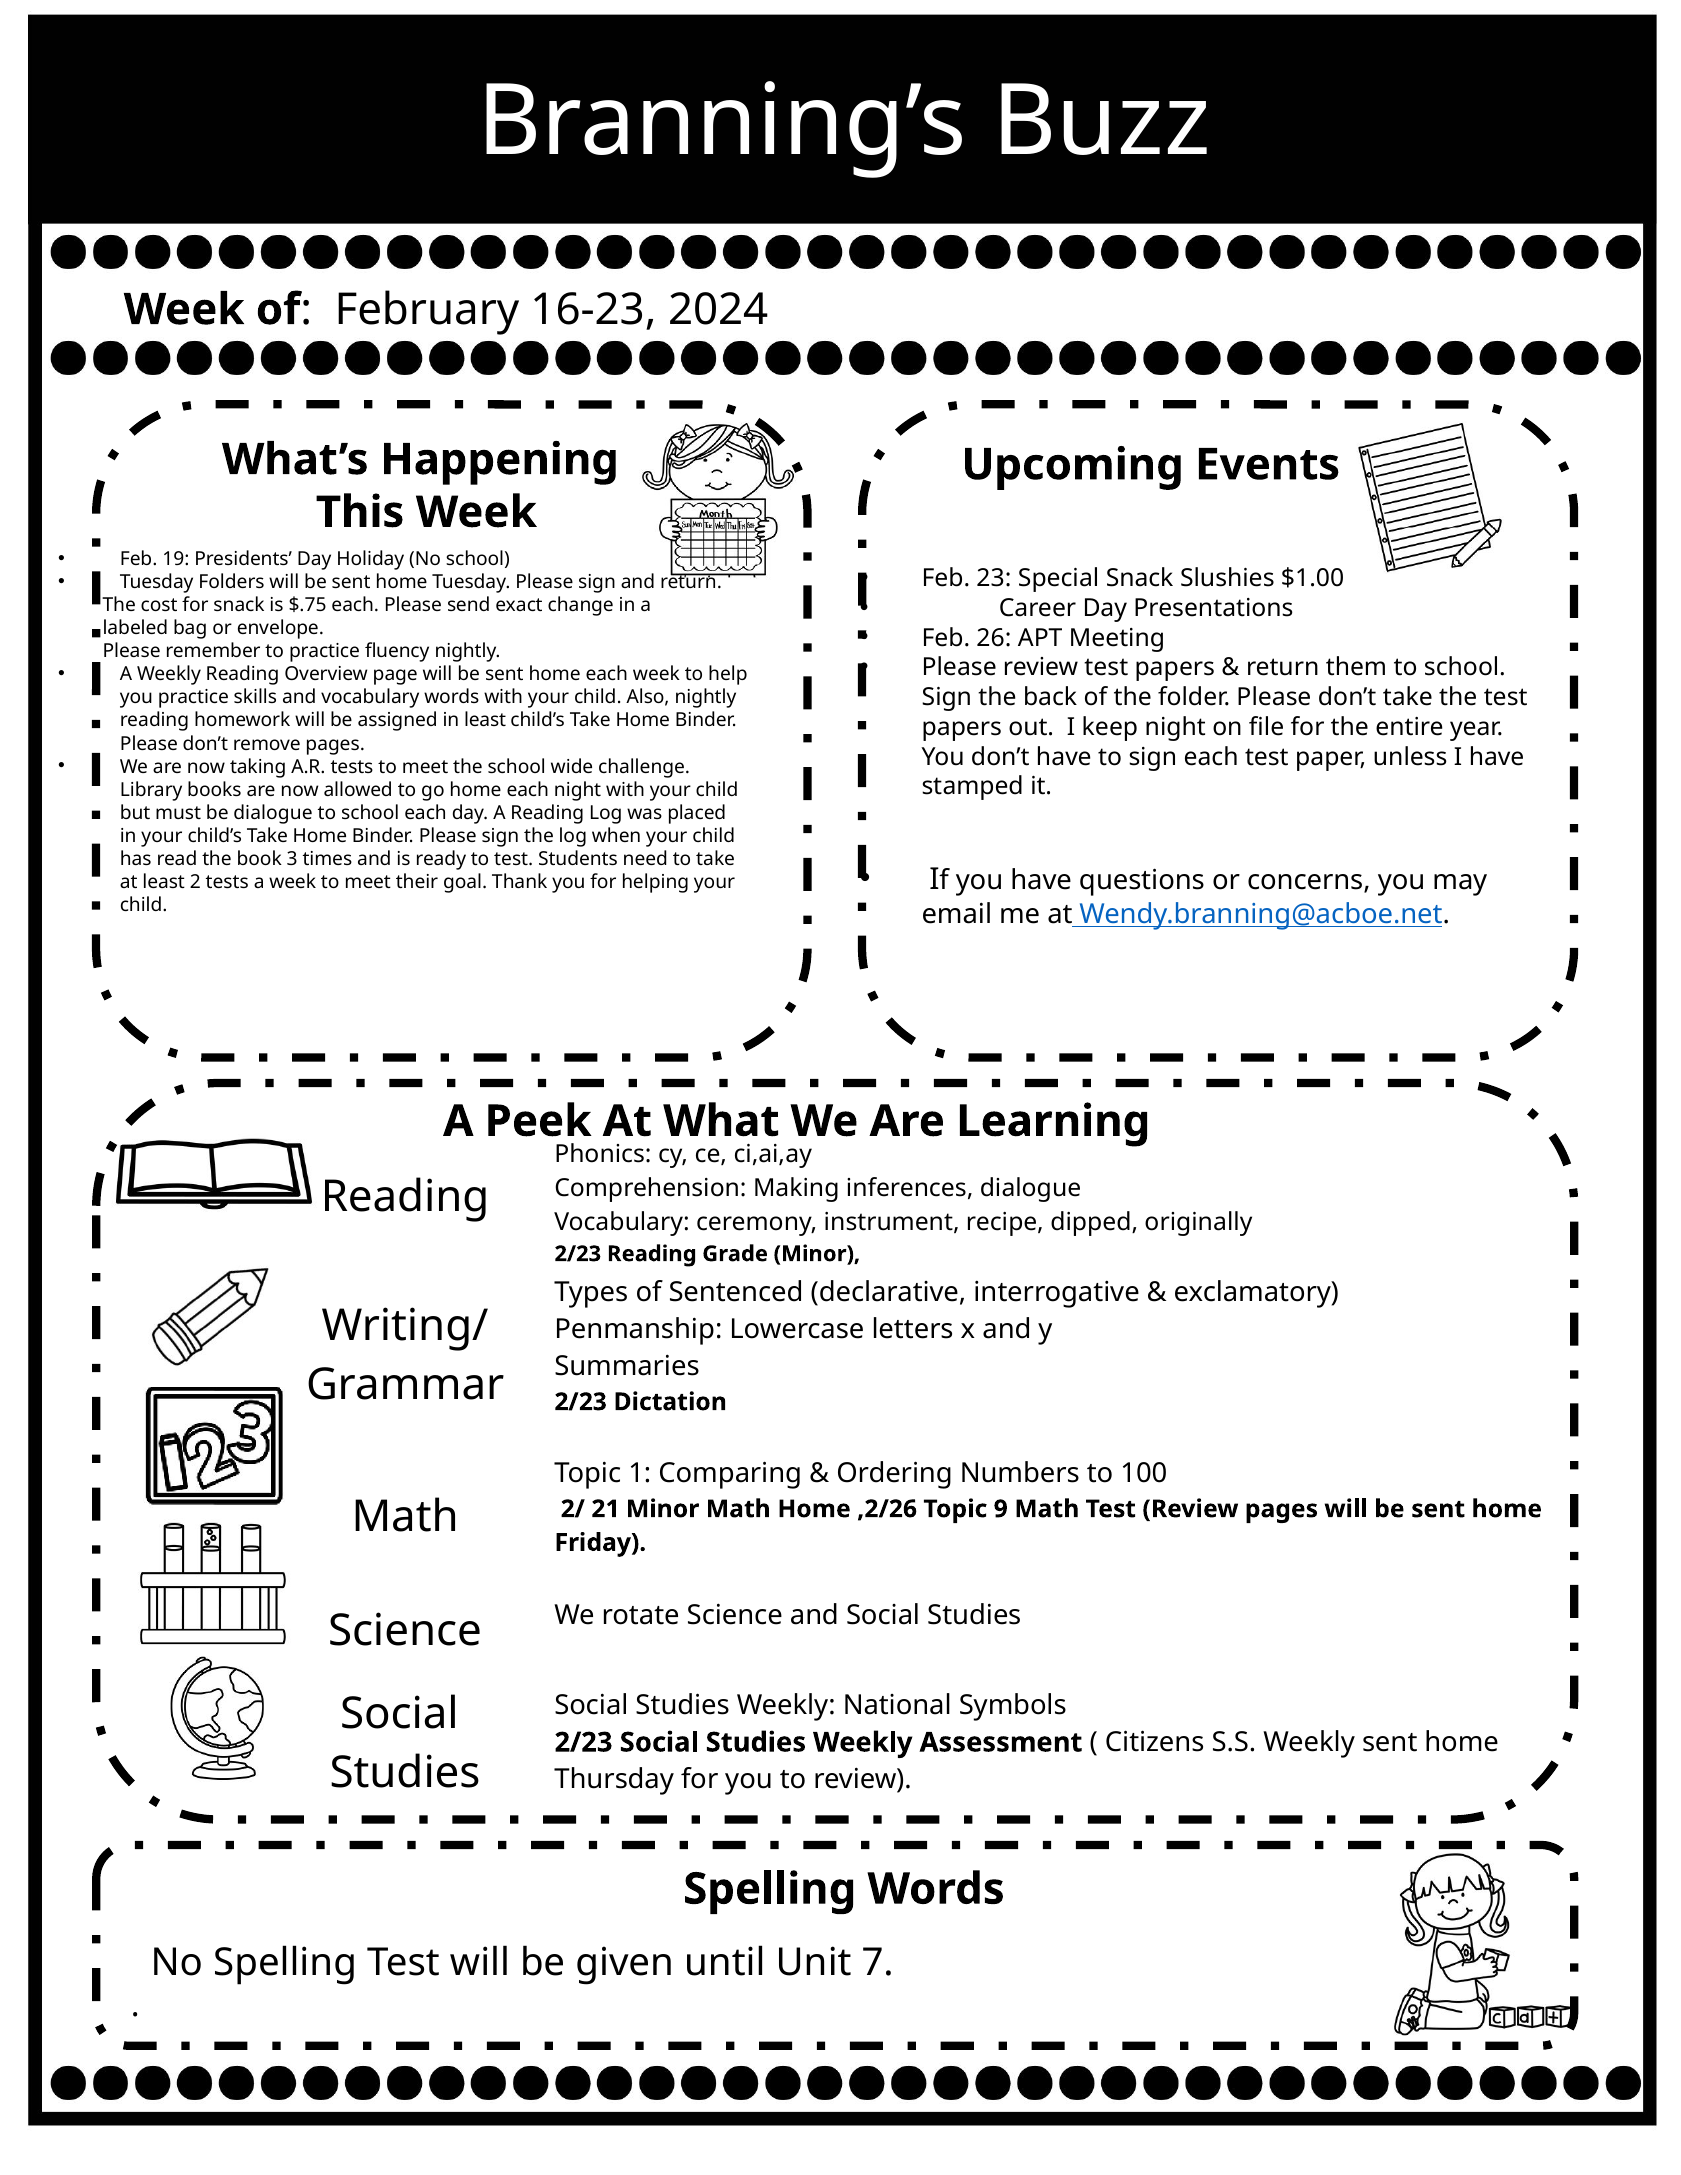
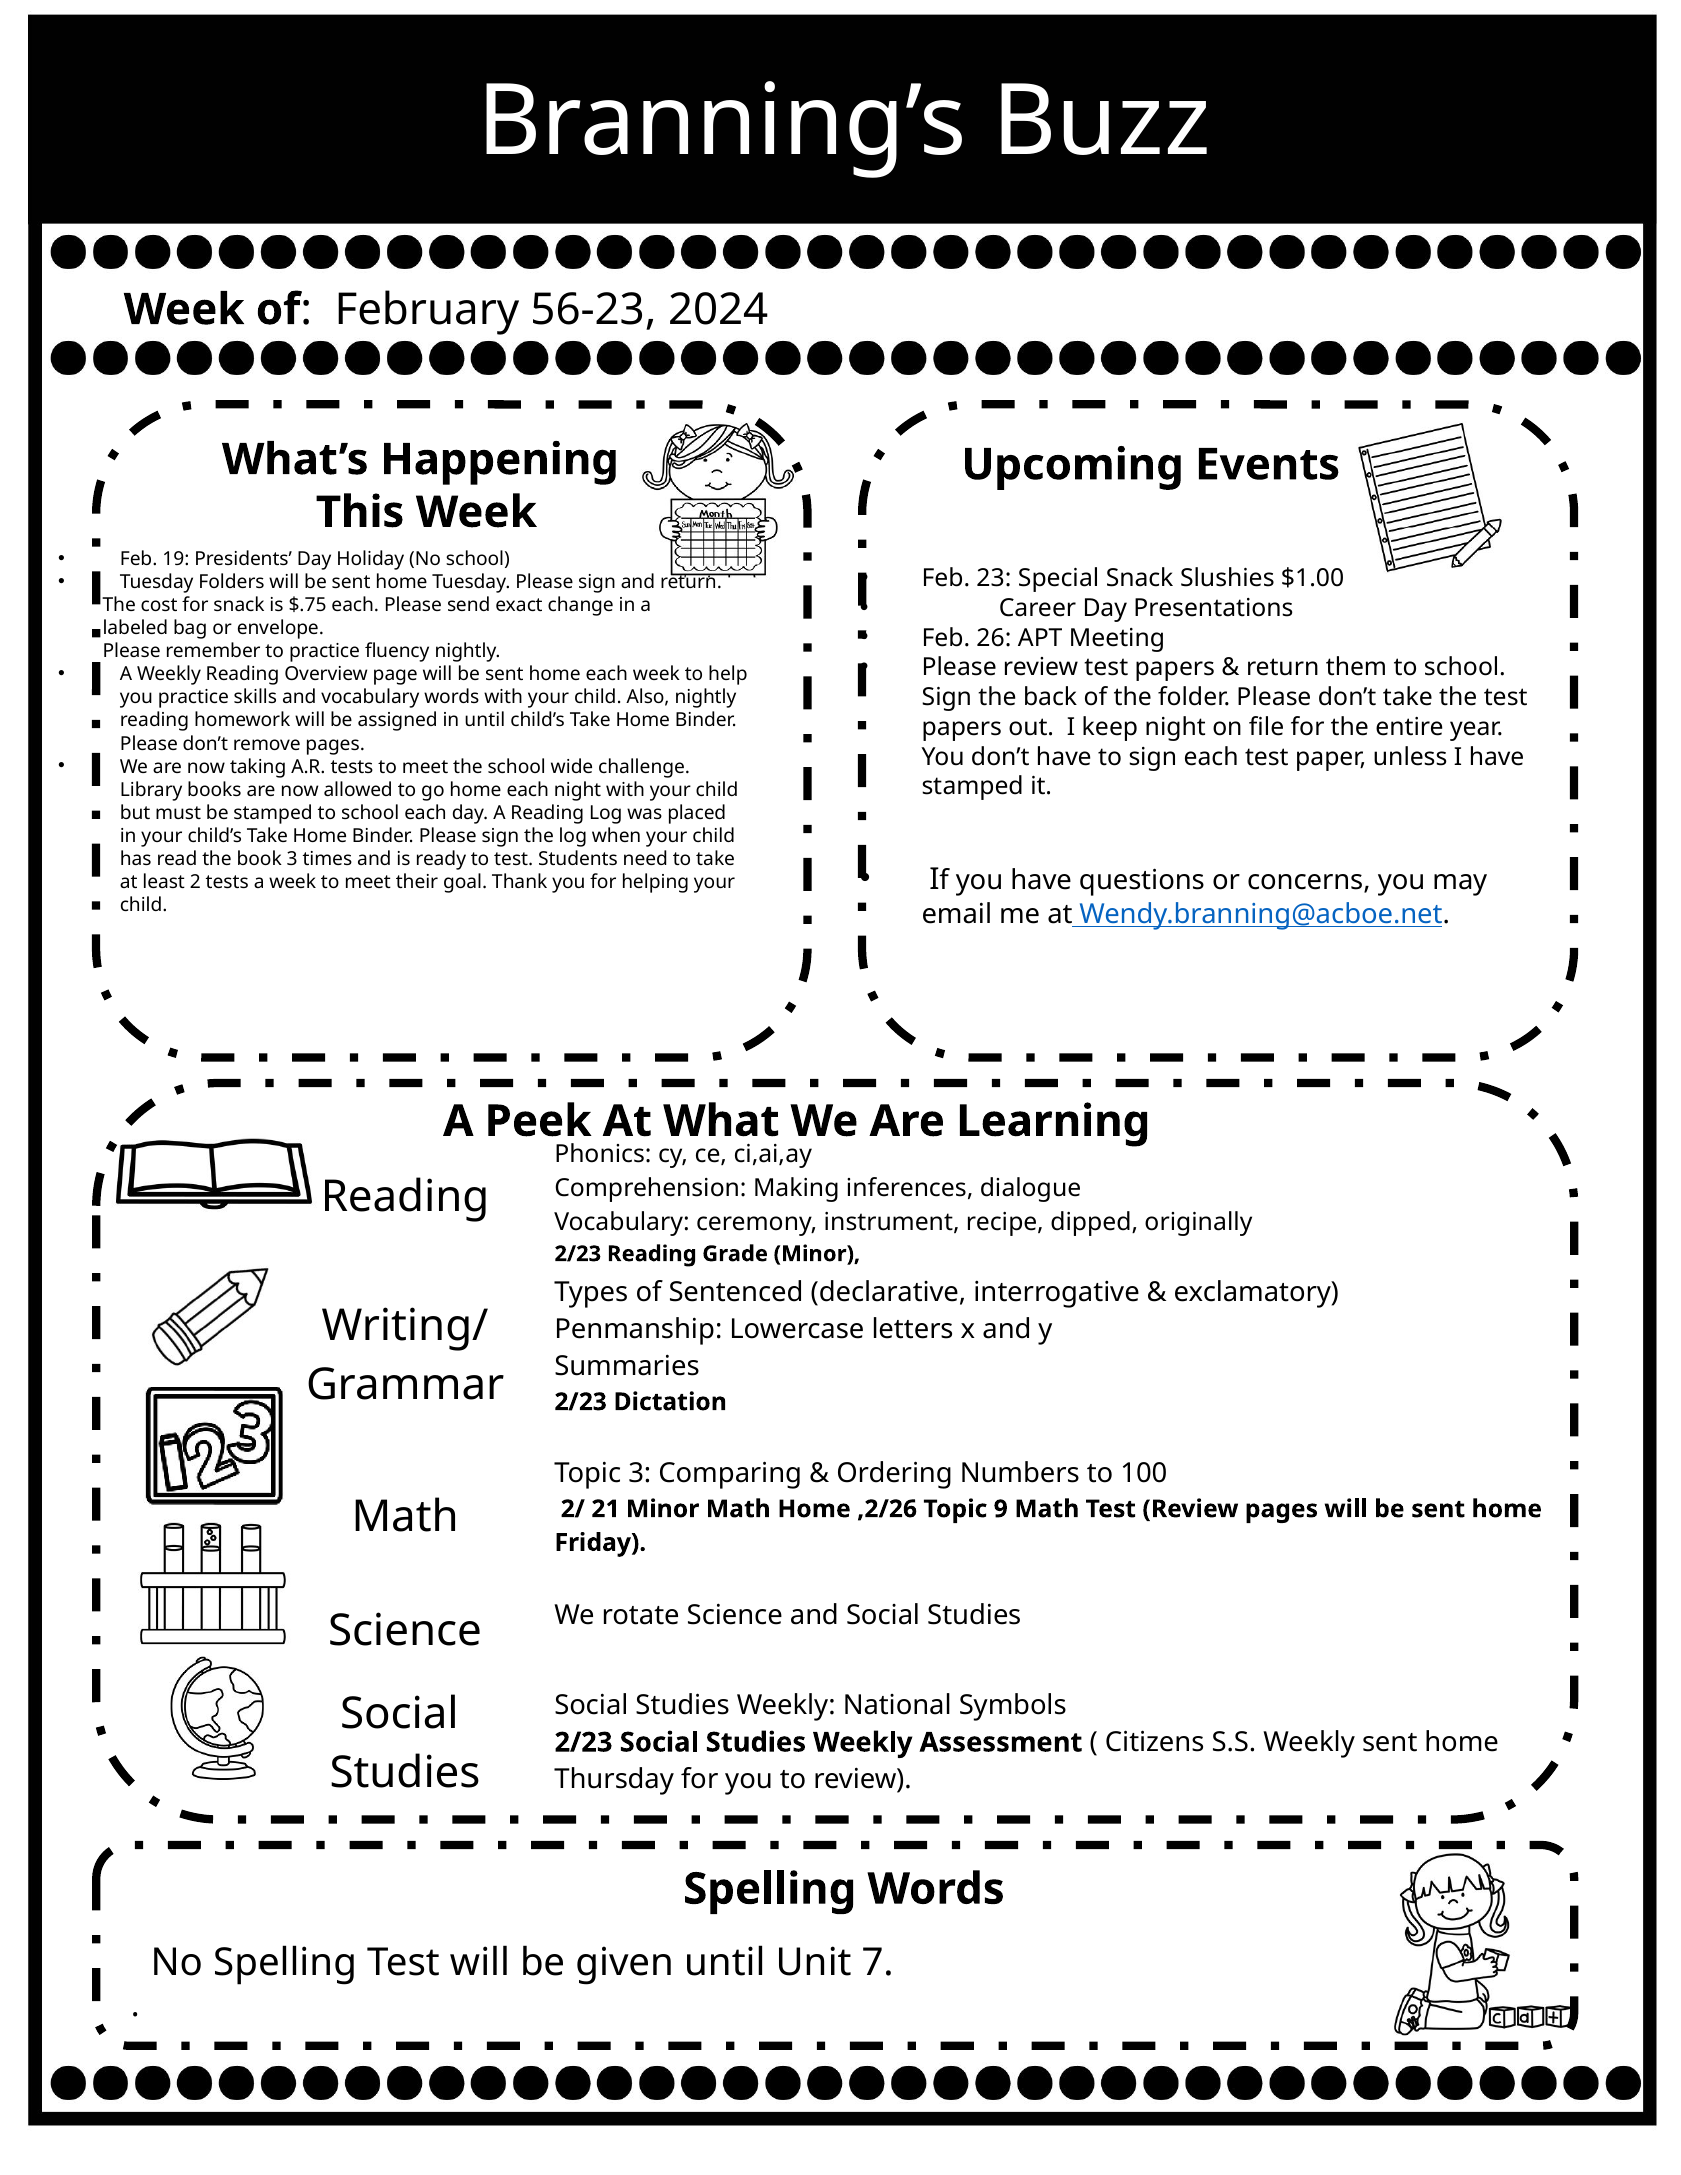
16-23: 16-23 -> 56-23 (594, 310)
in least: least -> until (485, 721)
be dialogue: dialogue -> stamped (273, 813)
Topic 1: 1 -> 3 (640, 1474)
